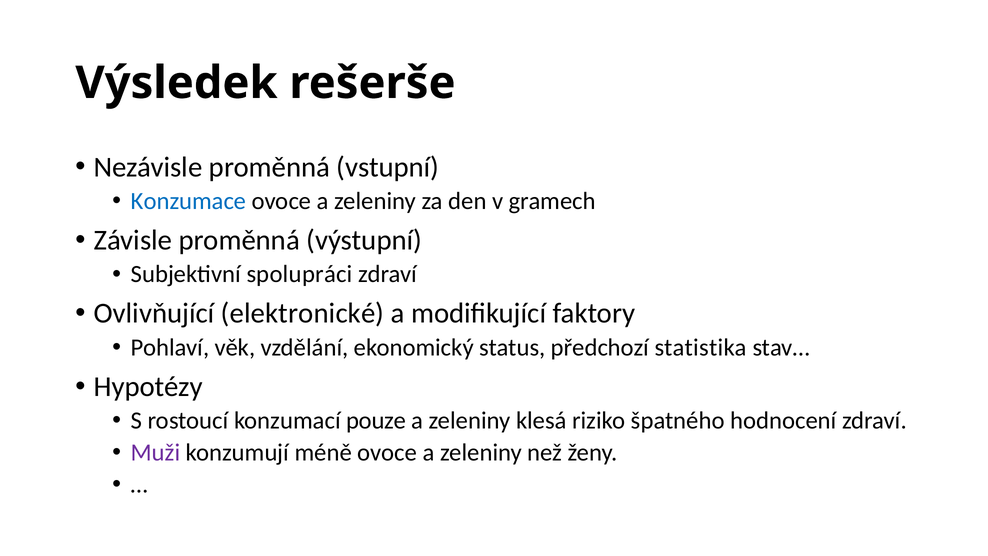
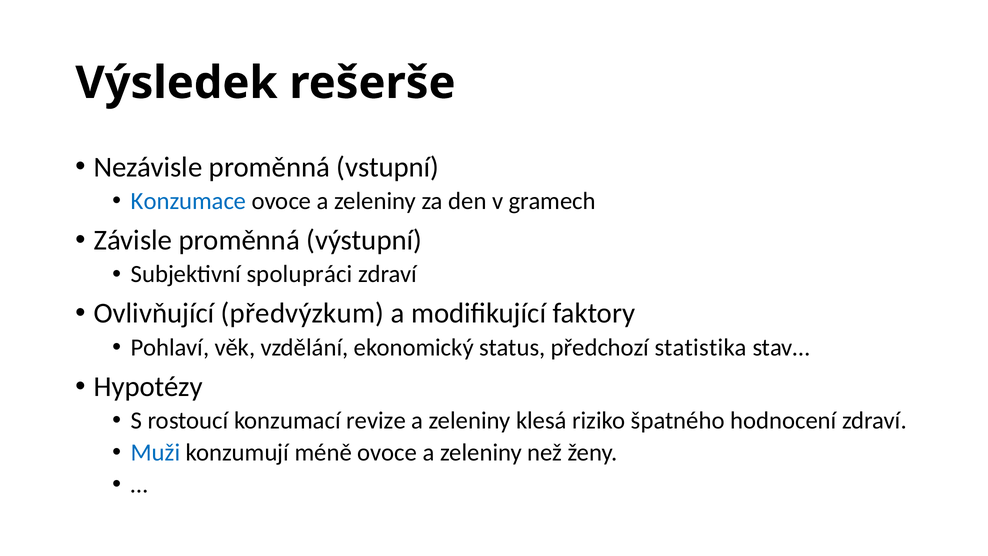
elektronické: elektronické -> předvýzkum (302, 313)
pouze: pouze -> revize (376, 421)
Muži colour: purple -> blue (156, 452)
